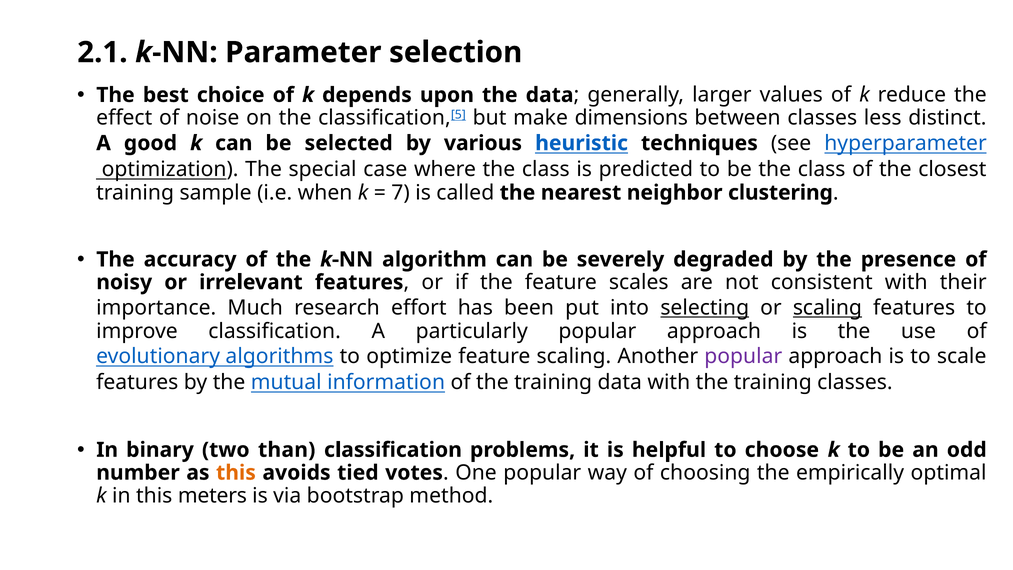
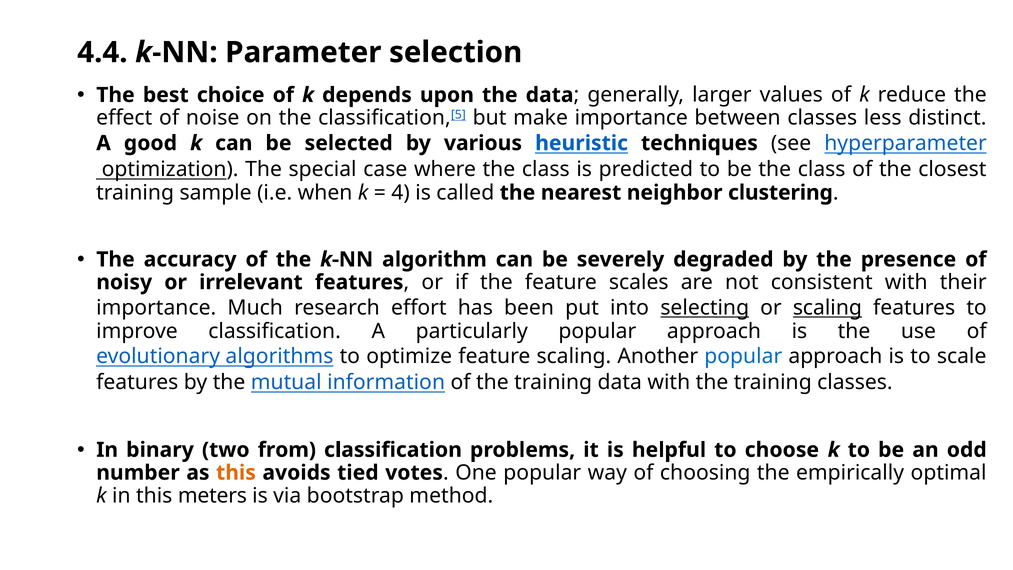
2.1: 2.1 -> 4.4 (102, 52)
make dimensions: dimensions -> importance (631, 118)
7: 7 -> 4 (401, 193)
popular colour: purple -> blue (743, 356)
than: than -> from (287, 450)
